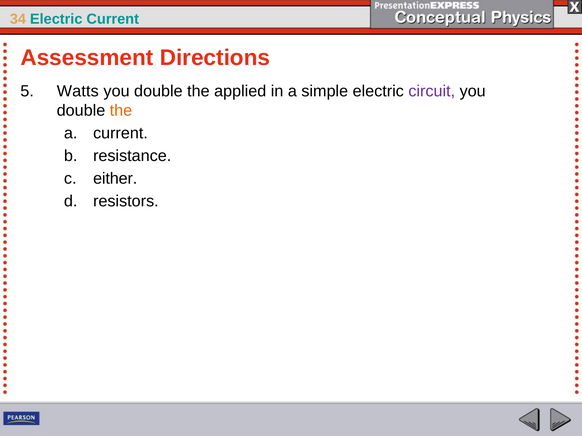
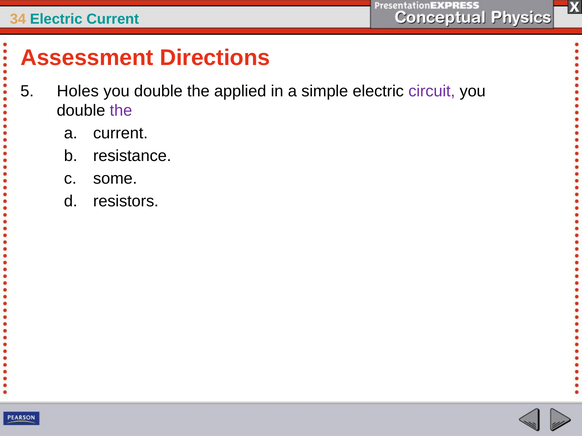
Watts: Watts -> Holes (78, 91)
the colour: orange -> purple (121, 111)
either: either -> some (115, 179)
